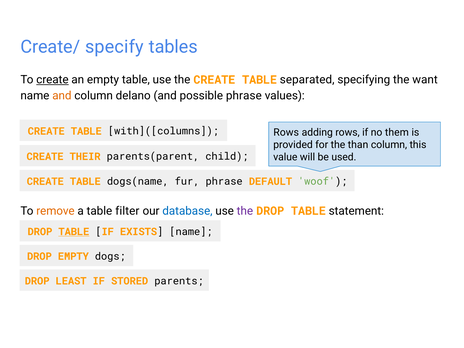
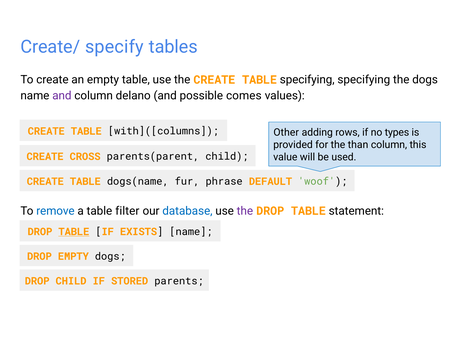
create underline: present -> none (52, 80)
TABLE separated: separated -> specifying (307, 80)
the want: want -> dogs (425, 80)
and colour: orange -> purple (62, 96)
possible phrase: phrase -> comes (244, 96)
Rows: Rows -> Other (286, 132)
them: them -> types (397, 132)
THEIR: THEIR -> CROSS (85, 157)
remove colour: orange -> blue (55, 211)
DROP LEAST: LEAST -> CHILD (71, 281)
